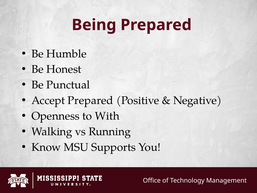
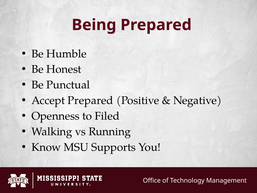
With: With -> Filed (107, 116)
